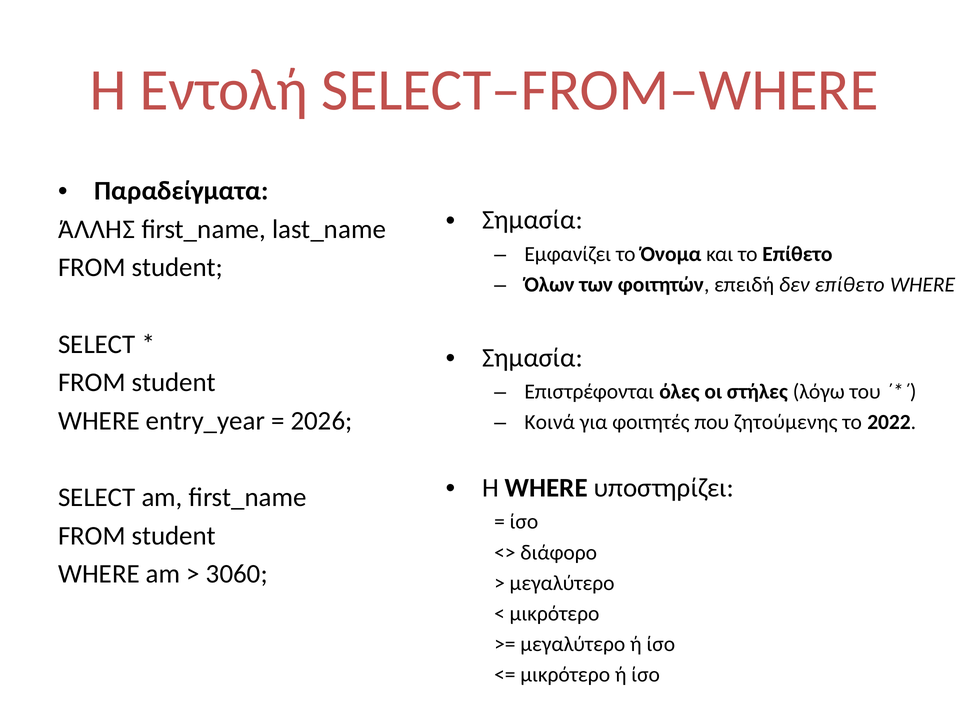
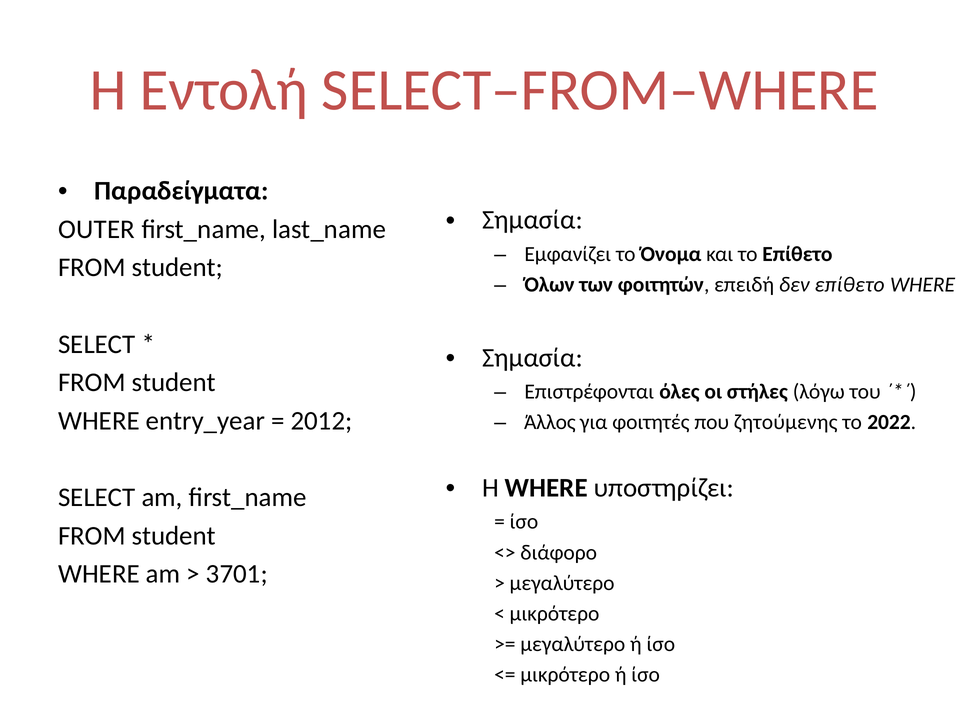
ΆΛΛΗΣ: ΆΛΛΗΣ -> OUTER (97, 230)
2026: 2026 -> 2012 (321, 421)
Κοινά: Κοινά -> Άλλος (550, 423)
3060: 3060 -> 3701 (237, 575)
